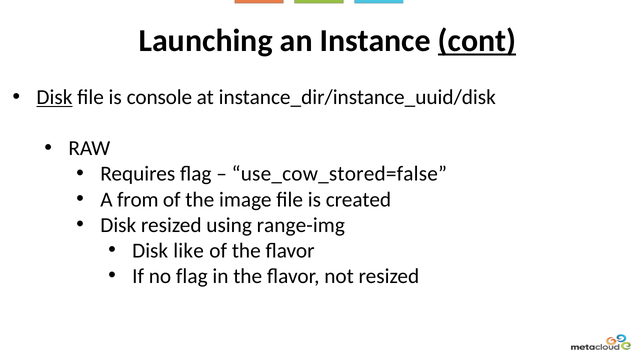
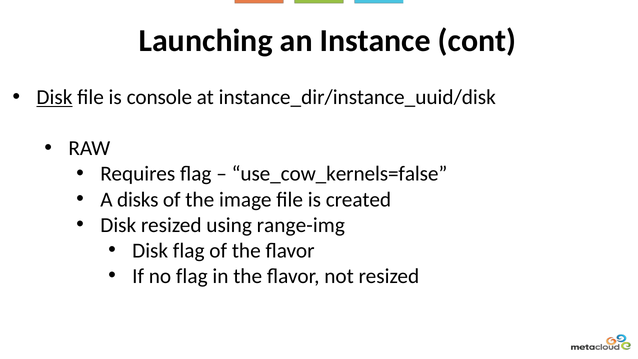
cont underline: present -> none (477, 41)
use_cow_stored=false: use_cow_stored=false -> use_cow_kernels=false (339, 174)
from: from -> disks (138, 199)
Disk like: like -> flag (189, 250)
